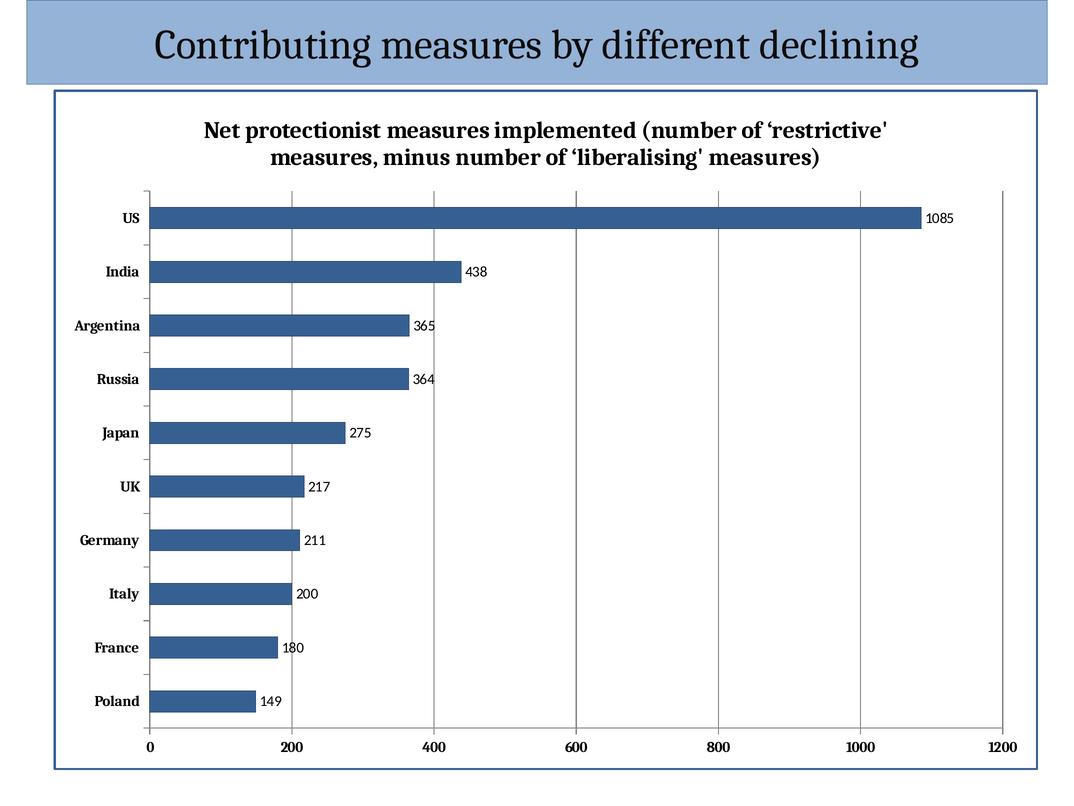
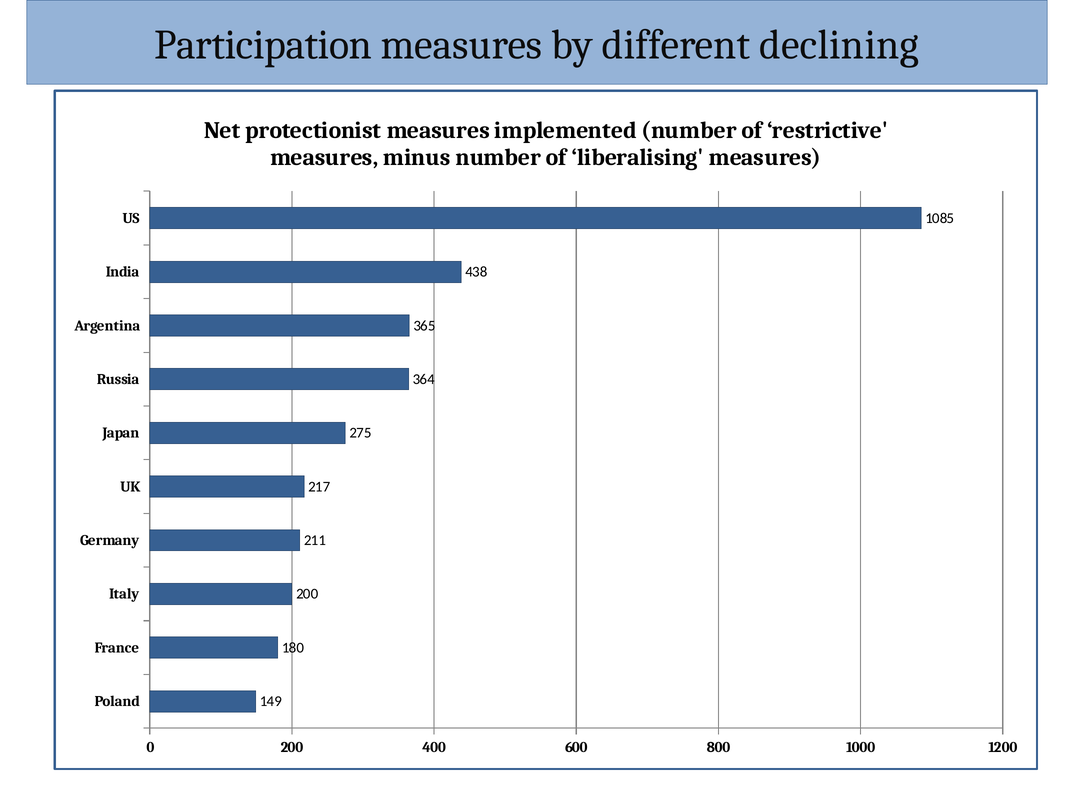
Contributing: Contributing -> Participation (263, 45)
